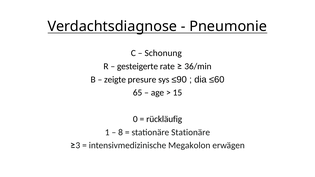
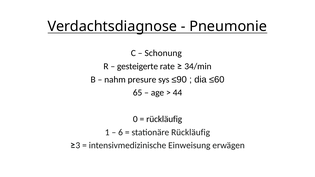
36/min: 36/min -> 34/min (198, 66)
zeigte: zeigte -> nahm (115, 80)
15: 15 -> 44 (177, 93)
8: 8 -> 6 (121, 132)
stationäre Stationäre: Stationäre -> Rückläufig (191, 132)
Megakolon: Megakolon -> Einweisung (189, 146)
